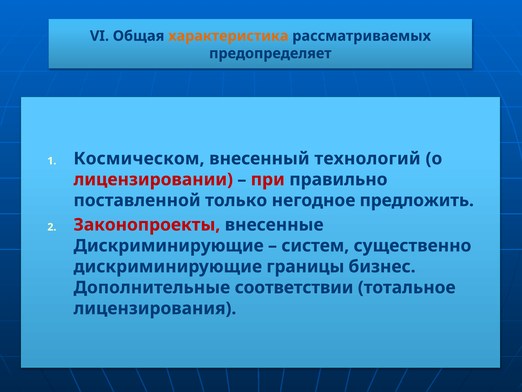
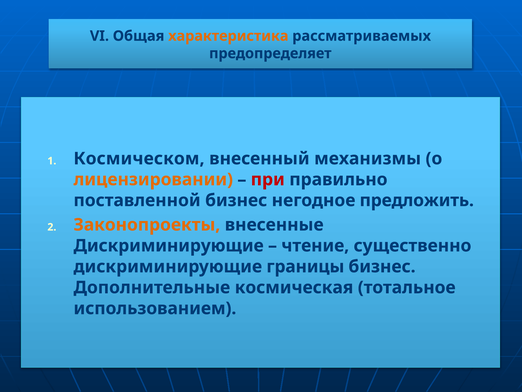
технологий: технологий -> механизмы (368, 158)
лицензировании colour: red -> orange (153, 179)
поставленной только: только -> бизнес (236, 200)
Законопроекты colour: red -> orange (147, 225)
систем: систем -> чтение (315, 245)
соответствии: соответствии -> космическая (294, 287)
лицензирования: лицензирования -> использованием (155, 308)
